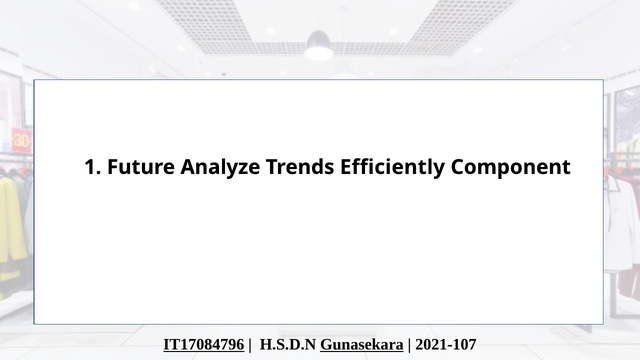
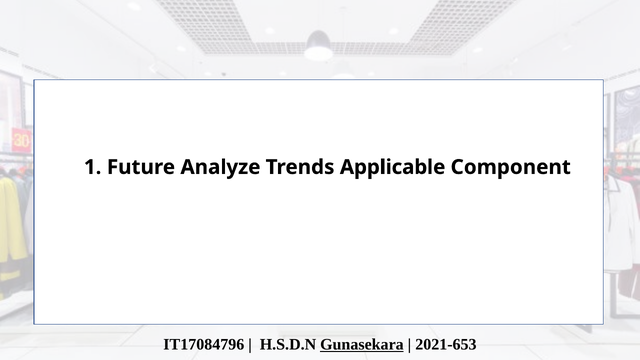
Efficiently: Efficiently -> Applicable (393, 167)
IT17084796 underline: present -> none (204, 344)
2021-107: 2021-107 -> 2021-653 (446, 344)
